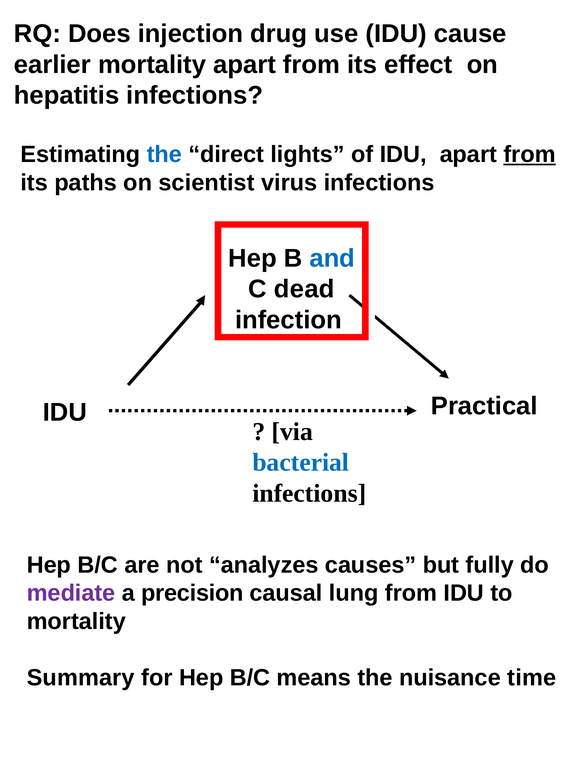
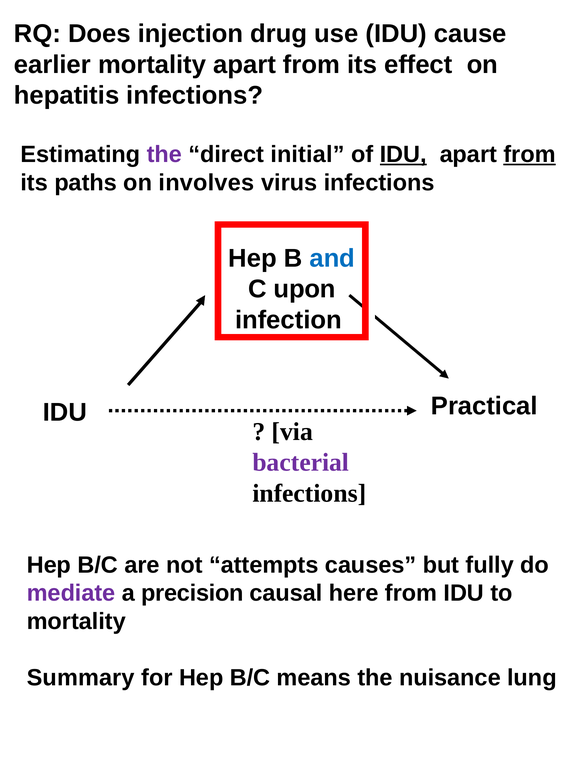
the colour: blue -> purple (164, 154)
lights: lights -> initial (308, 154)
IDU underline: none -> present (403, 154)
scientist: scientist -> involves (206, 182)
dead: dead -> upon (305, 289)
bacterial colour: blue -> purple (301, 462)
analyzes: analyzes -> attempts (264, 564)
lung: lung -> here (354, 593)
time: time -> lung (532, 677)
